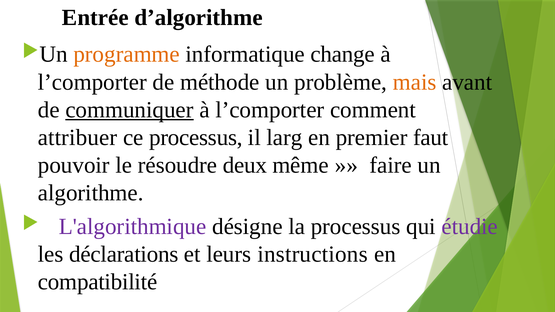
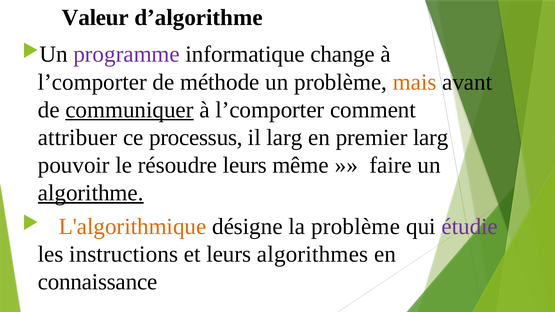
Entrée: Entrée -> Valeur (95, 18)
programme colour: orange -> purple (127, 54)
premier faut: faut -> larg (431, 138)
résoudre deux: deux -> leurs (245, 165)
algorithme underline: none -> present (91, 193)
L'algorithmique colour: purple -> orange (133, 227)
la processus: processus -> problème (356, 227)
déclarations: déclarations -> instructions (124, 254)
instructions: instructions -> algorithmes (313, 254)
compatibilité: compatibilité -> connaissance (98, 282)
